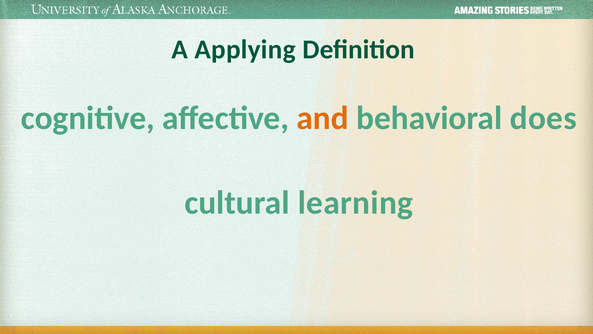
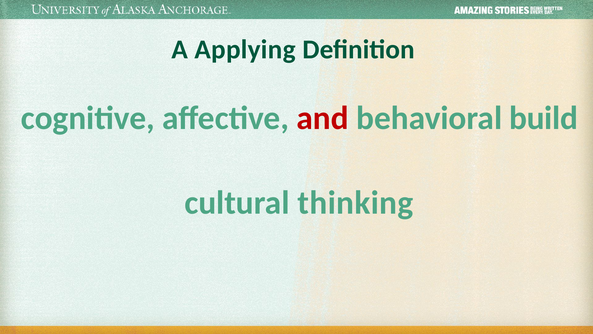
and colour: orange -> red (323, 118)
does: does -> build (544, 118)
learning: learning -> thinking (355, 203)
